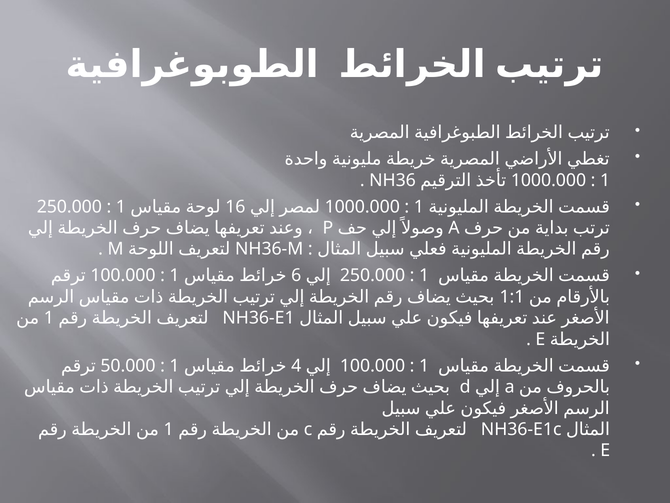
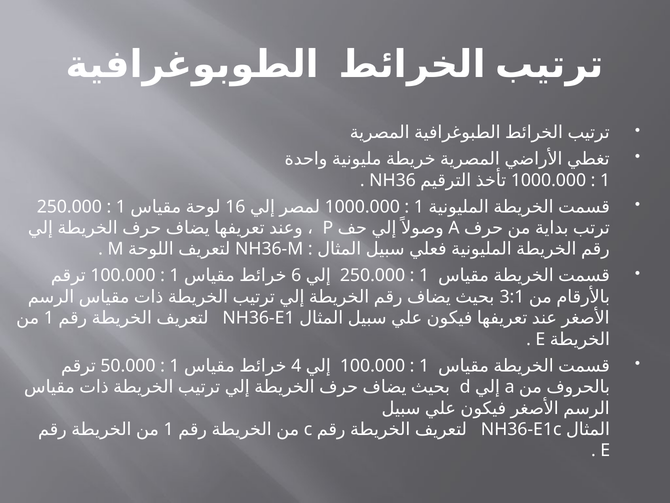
1:1: 1:1 -> 3:1 (512, 297)
